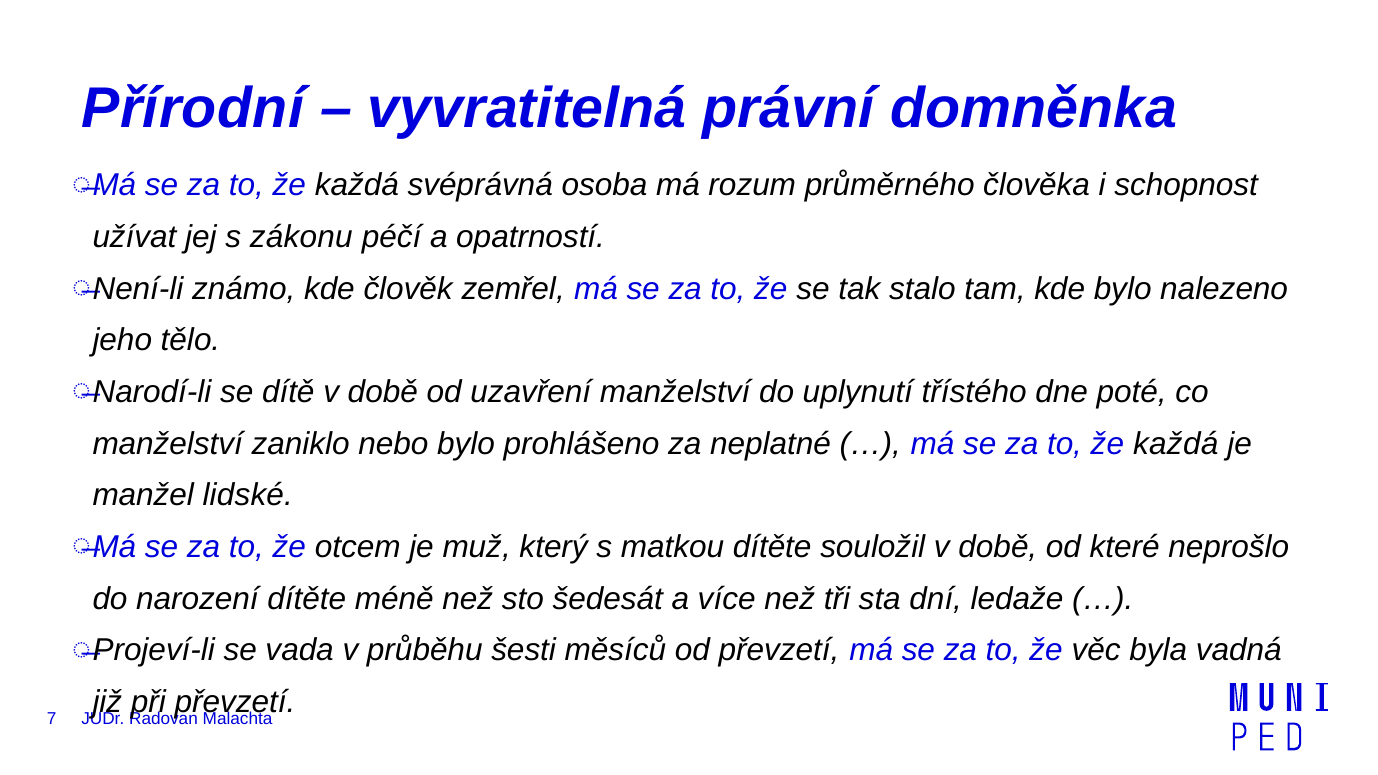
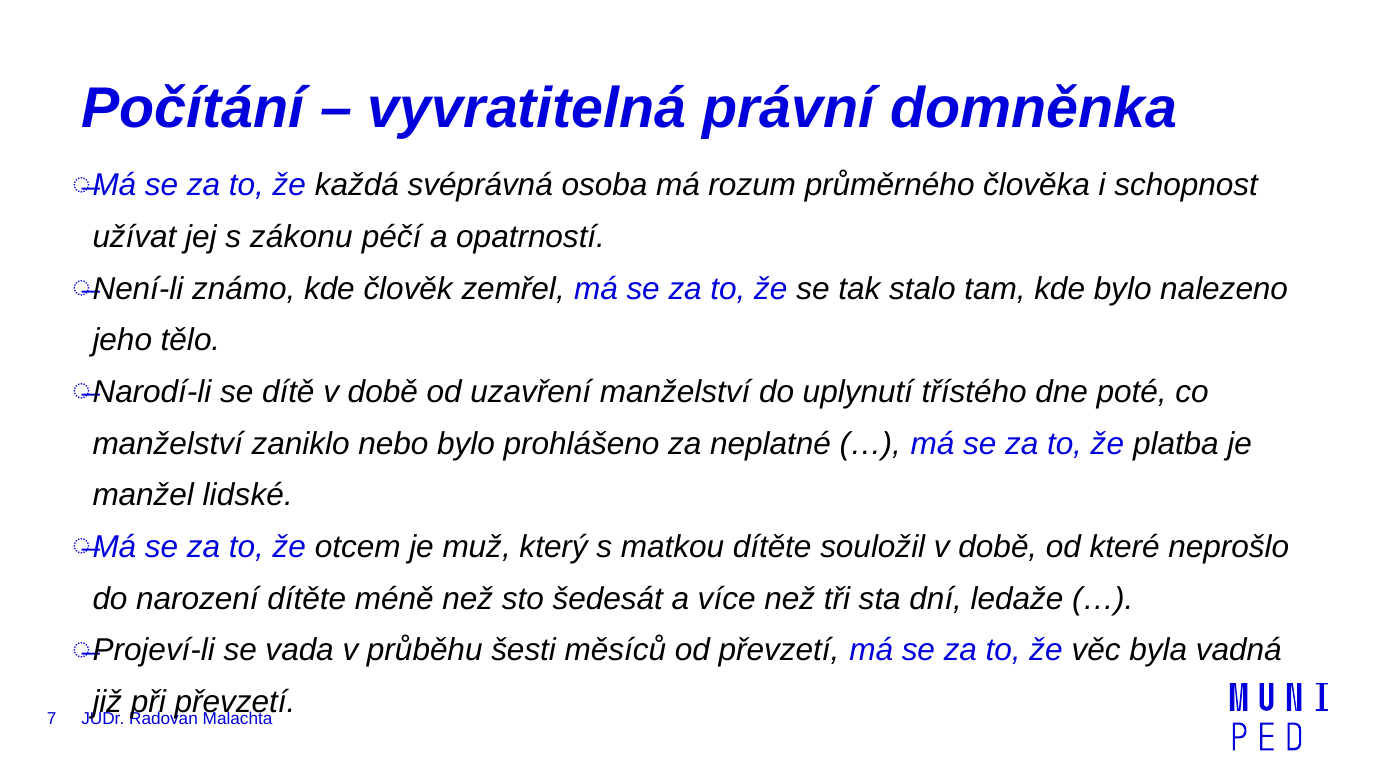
Přírodní: Přírodní -> Počítání (193, 108)
každá: každá -> platba (1176, 444)
